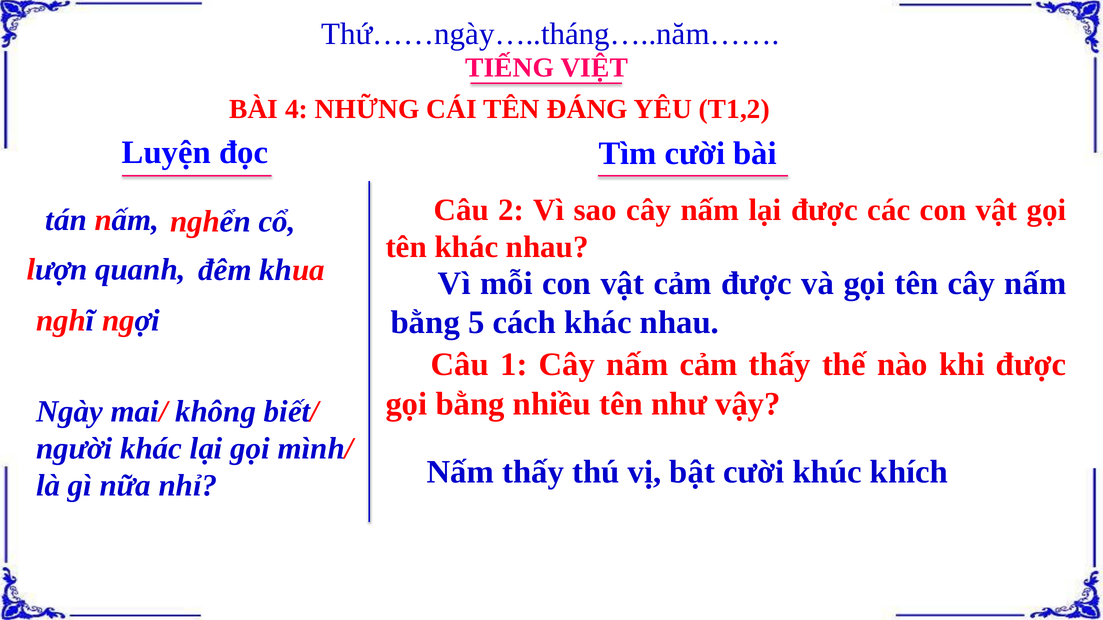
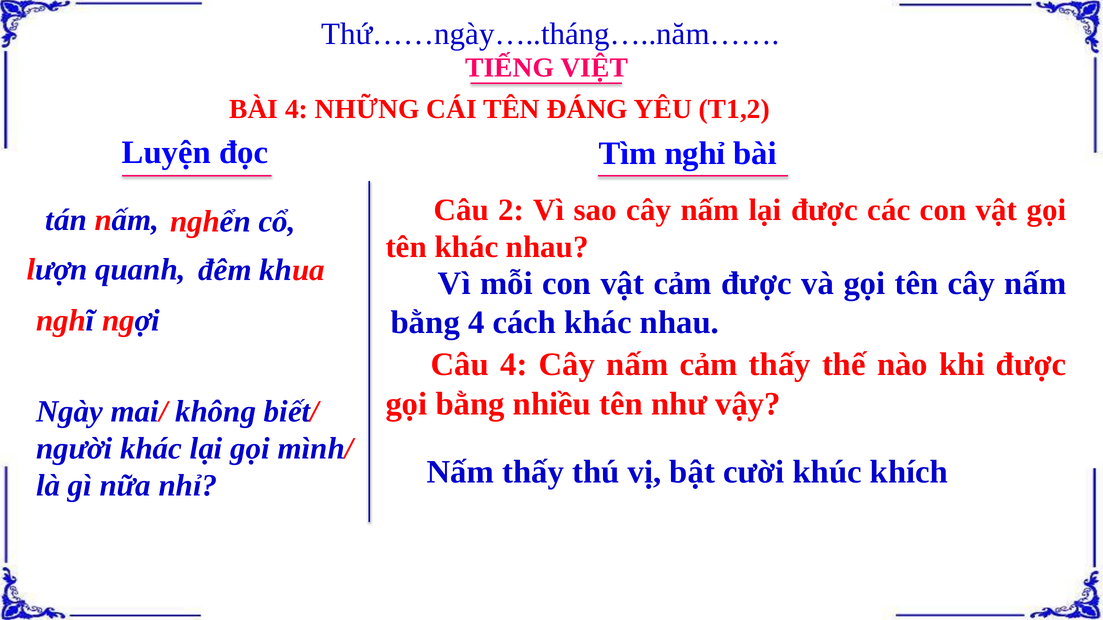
Tìm cười: cười -> nghỉ (695, 154)
bằng 5: 5 -> 4 (476, 322)
Câu 1: 1 -> 4 (514, 364)
